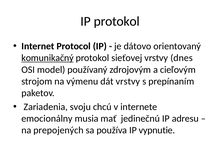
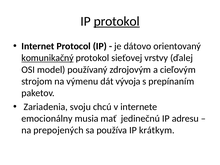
protokol underline: none -> present (117, 21)
dnes: dnes -> ďalej (182, 58)
dát vrstvy: vrstvy -> vývoja (128, 81)
vypnutie: vypnutie -> krátkym (157, 130)
